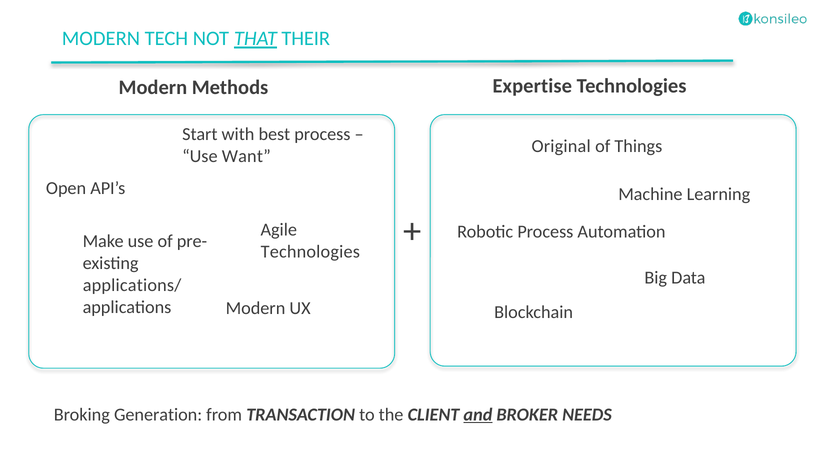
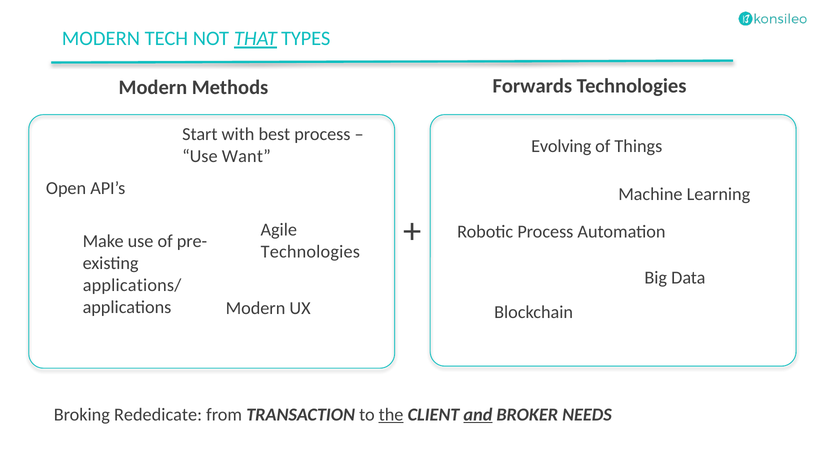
THEIR: THEIR -> TYPES (306, 39)
Expertise: Expertise -> Forwards (532, 86)
Original: Original -> Evolving (561, 147)
Generation: Generation -> Rededicate (158, 415)
the underline: none -> present (391, 415)
